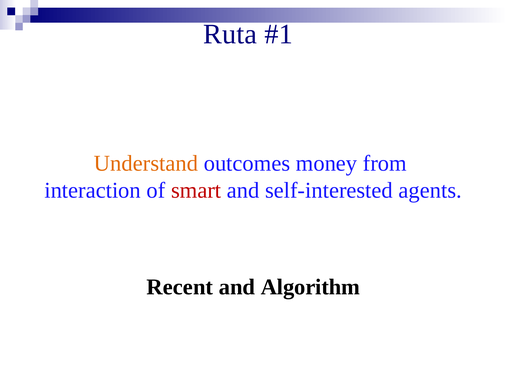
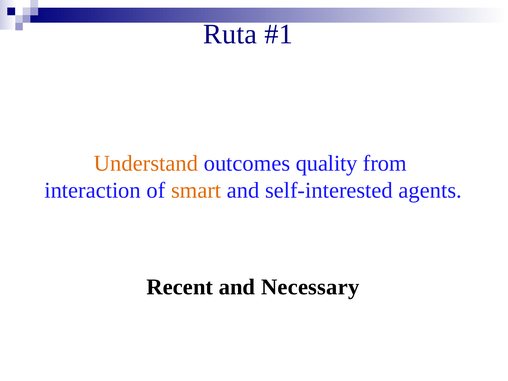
money: money -> quality (327, 163)
smart colour: red -> orange (196, 190)
Algorithm: Algorithm -> Necessary (310, 287)
